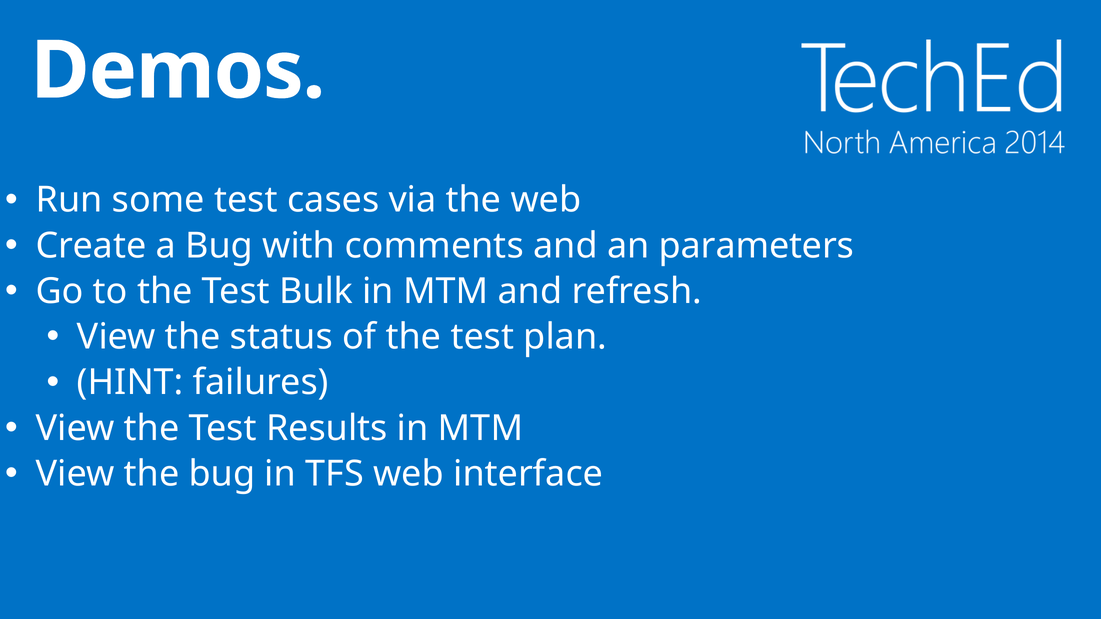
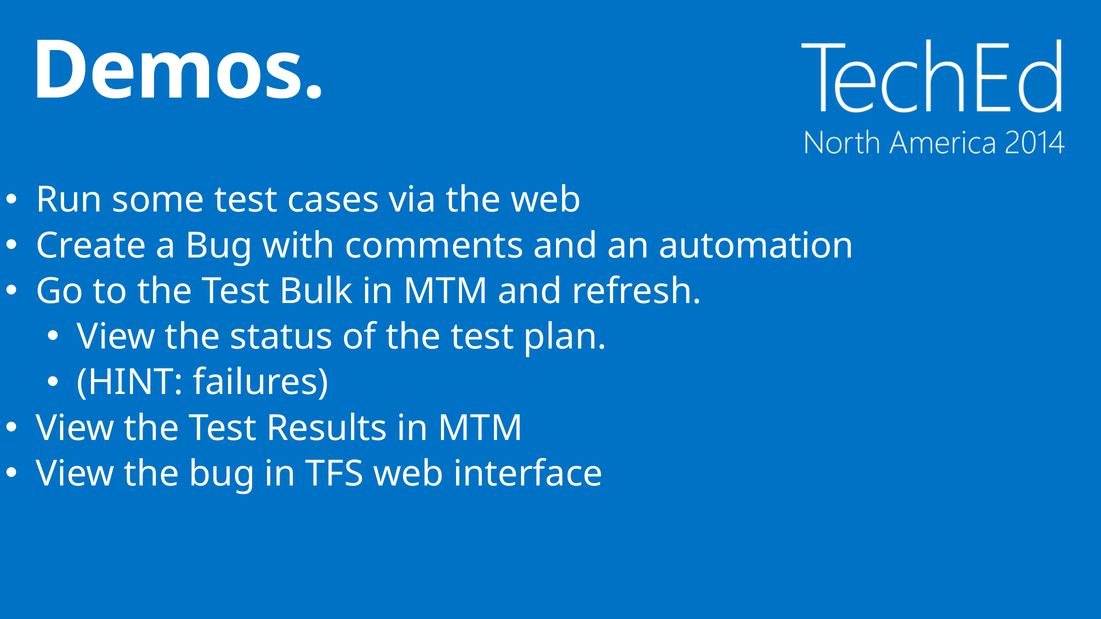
parameters: parameters -> automation (756, 246)
